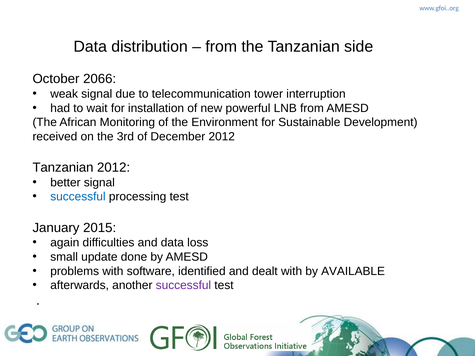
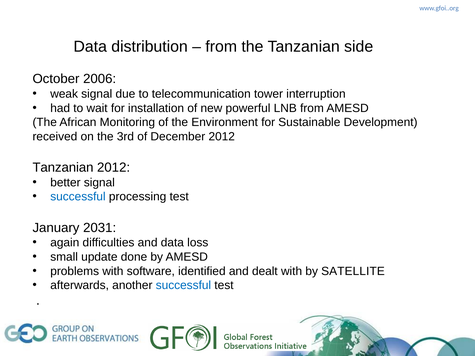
2066: 2066 -> 2006 (100, 79)
2015: 2015 -> 2031 (100, 228)
AVAILABLE: AVAILABLE -> SATELLITE (353, 271)
successful colour: purple -> blue (183, 286)
